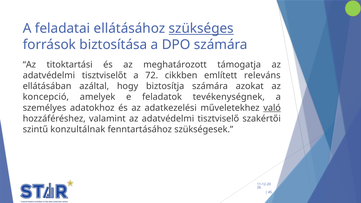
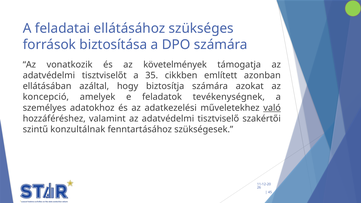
szükséges underline: present -> none (201, 28)
titoktartási: titoktartási -> vonatkozik (70, 65)
meghatározott: meghatározott -> követelmények (175, 65)
72: 72 -> 35 (152, 75)
releváns: releváns -> azonban (262, 75)
